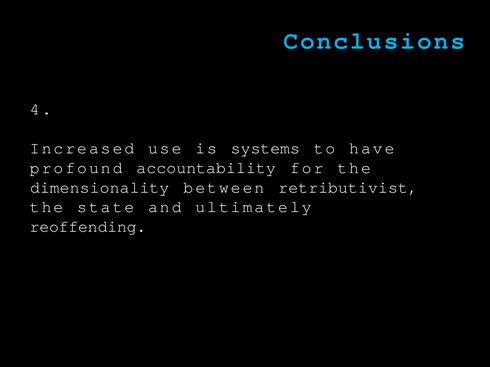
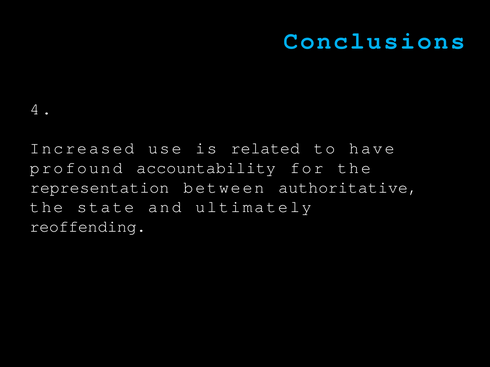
systems: systems -> related (265, 148)
dimensionality: dimensionality -> representation (100, 188)
retributivist: retributivist -> authoritative (348, 188)
